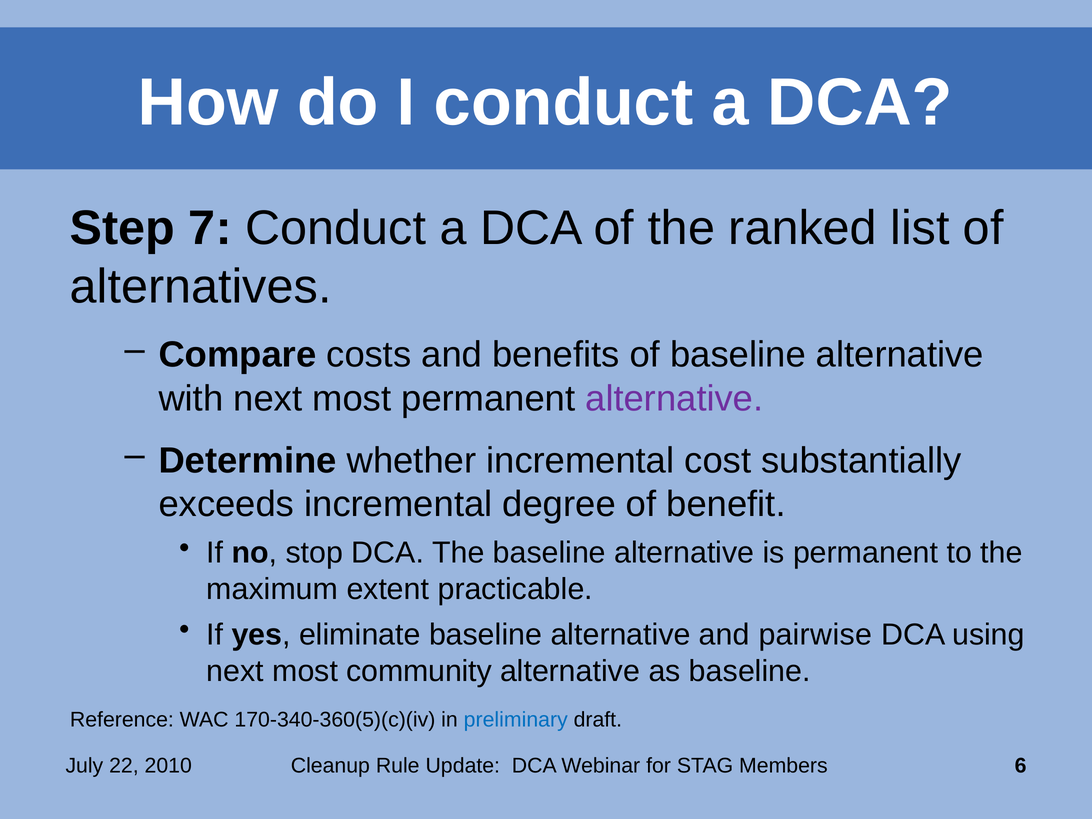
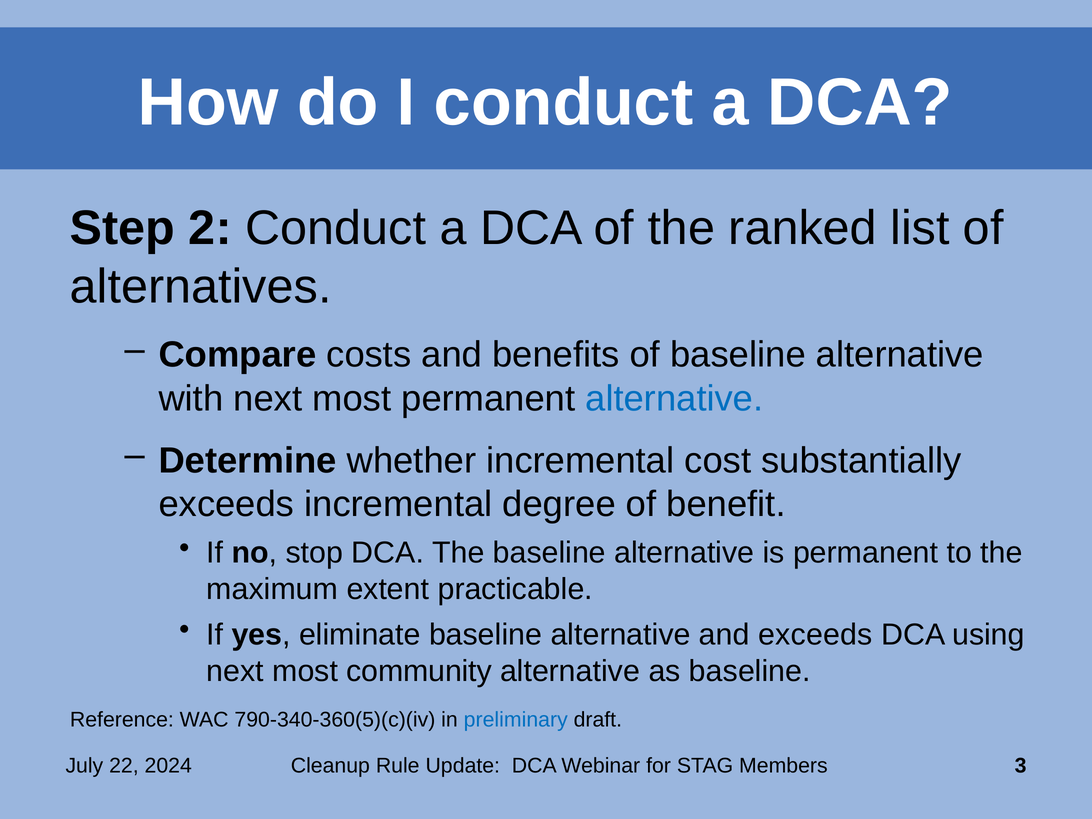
7: 7 -> 2 (210, 228)
alternative colour: purple -> blue (674, 399)
and pairwise: pairwise -> exceeds (815, 635)
170-340-360(5)(c)(iv: 170-340-360(5)(c)(iv -> 790-340-360(5)(c)(iv (335, 720)
2010: 2010 -> 2024 (168, 766)
6: 6 -> 3 (1021, 766)
